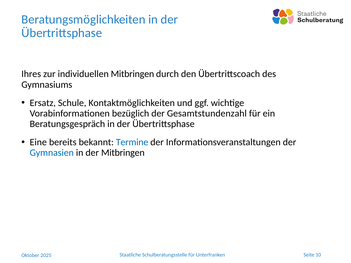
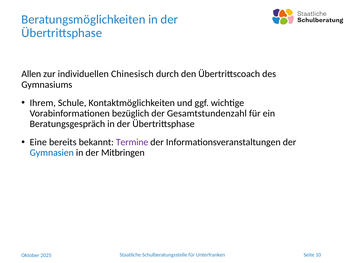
Ihres: Ihres -> Allen (31, 74)
individuellen Mitbringen: Mitbringen -> Chinesisch (132, 74)
Ersatz: Ersatz -> Ihrem (43, 103)
Termine colour: blue -> purple (132, 142)
